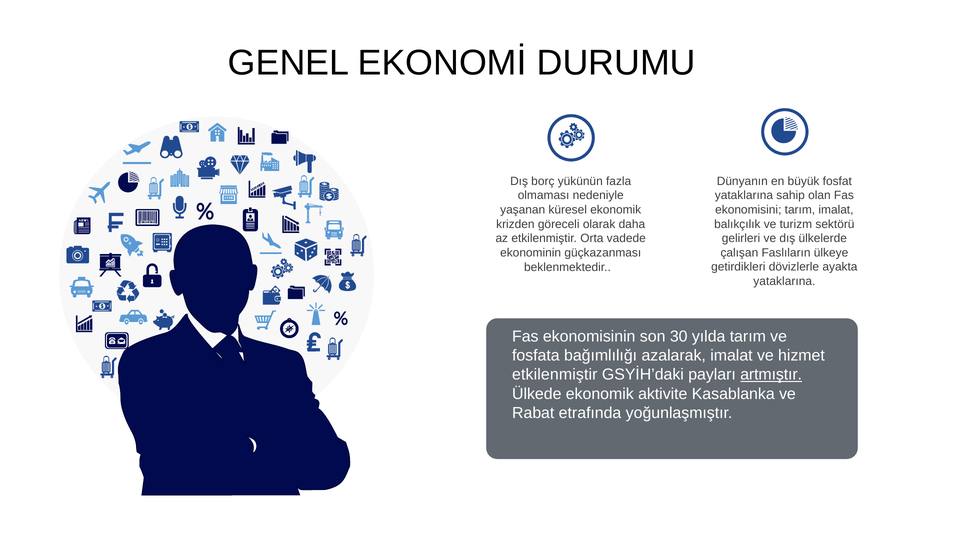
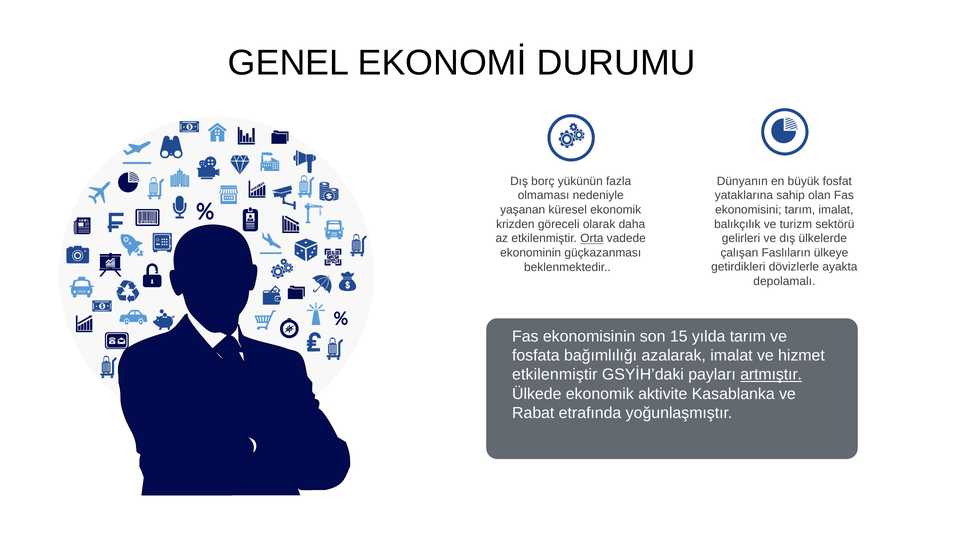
Orta underline: none -> present (592, 239)
yataklarına: yataklarına -> depolamalı (784, 281)
30: 30 -> 15 (679, 337)
